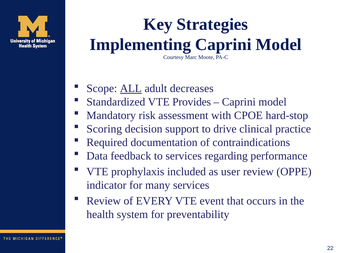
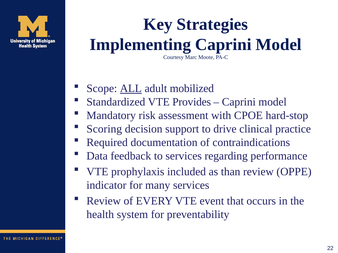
decreases: decreases -> mobilized (192, 89)
user: user -> than (231, 172)
